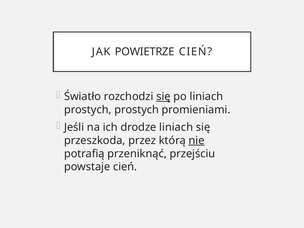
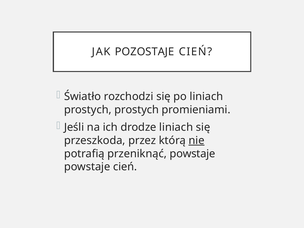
POWIETRZE: POWIETRZE -> POZOSTAJE (145, 52)
się underline: present -> none (163, 97)
przeniknąć przejściu: przejściu -> powstaje (192, 154)
